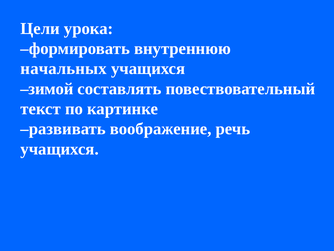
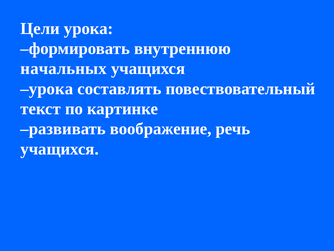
зимой: зимой -> урока (47, 89)
